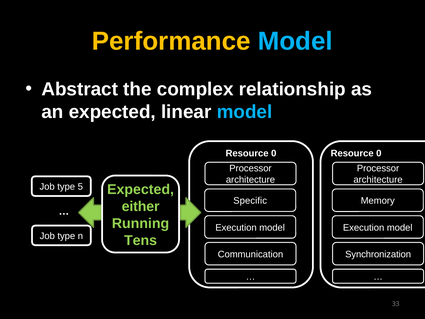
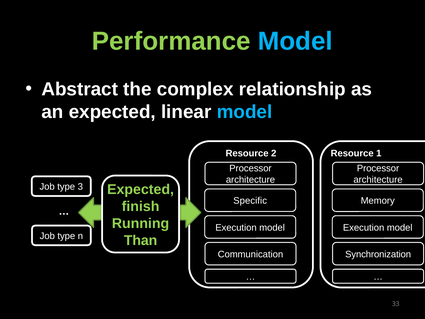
Performance colour: yellow -> light green (171, 41)
0: 0 -> 2 (274, 153)
0: 0 -> 1 (379, 153)
5: 5 -> 3 (80, 187)
either: either -> finish (141, 206)
Tens: Tens -> Than (141, 240)
